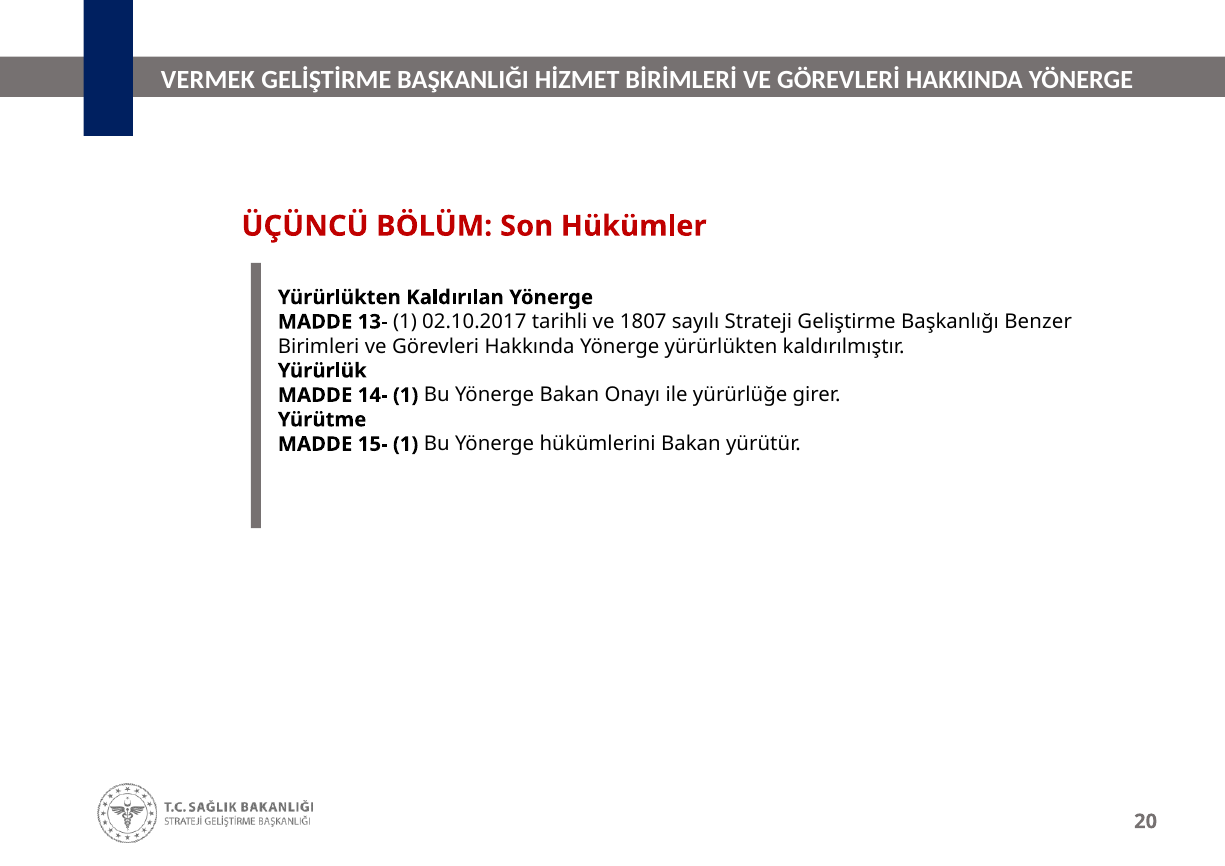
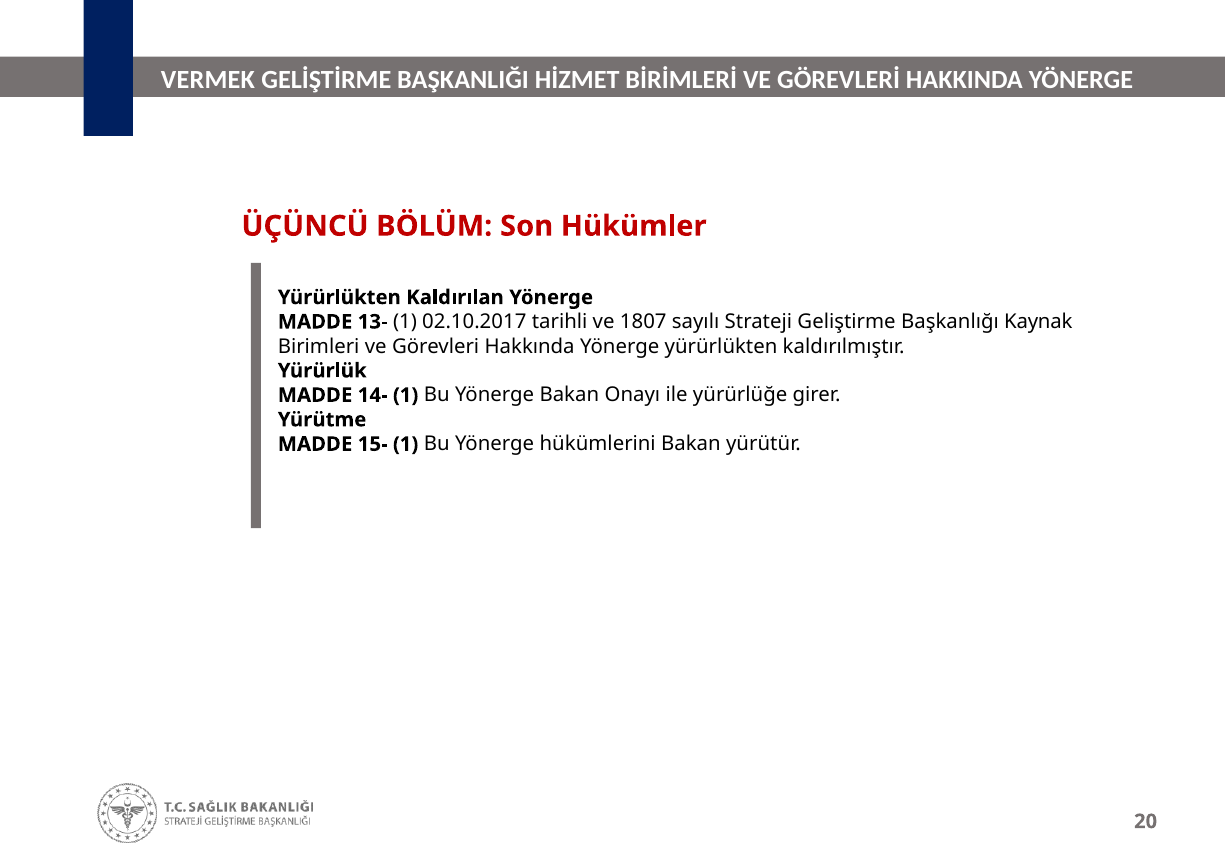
Benzer: Benzer -> Kaynak (1038, 322)
